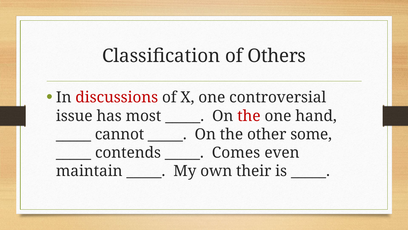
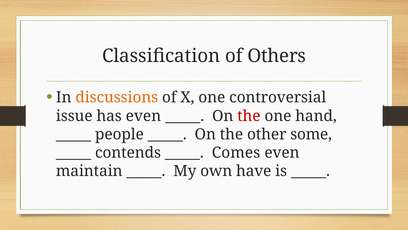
discussions colour: red -> orange (117, 97)
has most: most -> even (143, 116)
cannot: cannot -> people (119, 134)
their: their -> have (254, 171)
